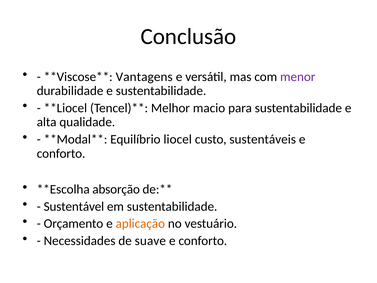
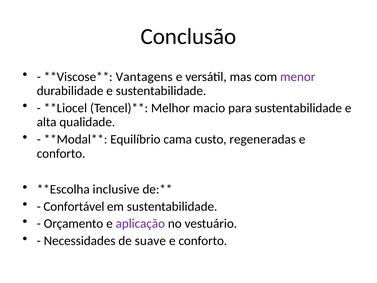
liocel: liocel -> cama (178, 139)
sustentáveis: sustentáveis -> regeneradas (263, 139)
absorção: absorção -> inclusive (116, 189)
Sustentável: Sustentável -> Confortável (74, 206)
aplicação colour: orange -> purple (140, 223)
